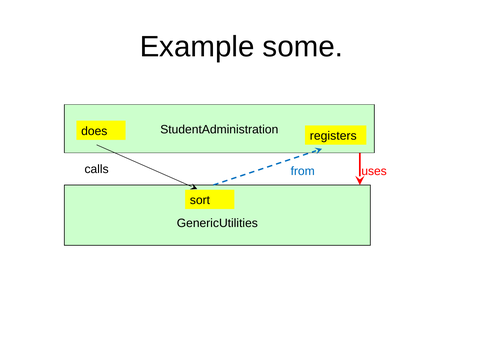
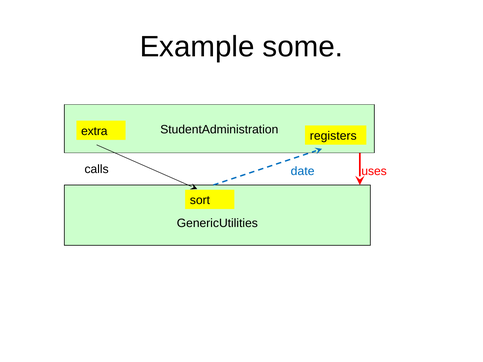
does: does -> extra (94, 131)
from: from -> date (303, 171)
